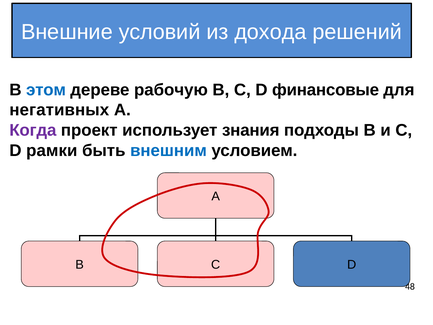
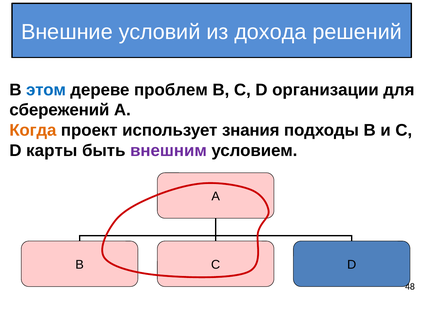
рабочую: рабочую -> проблем (171, 90)
финансовые: финансовые -> организации (325, 90)
негативных: негативных -> сбережений (59, 110)
Когда colour: purple -> orange (33, 130)
рамки: рамки -> карты (52, 150)
внешним colour: blue -> purple (168, 150)
